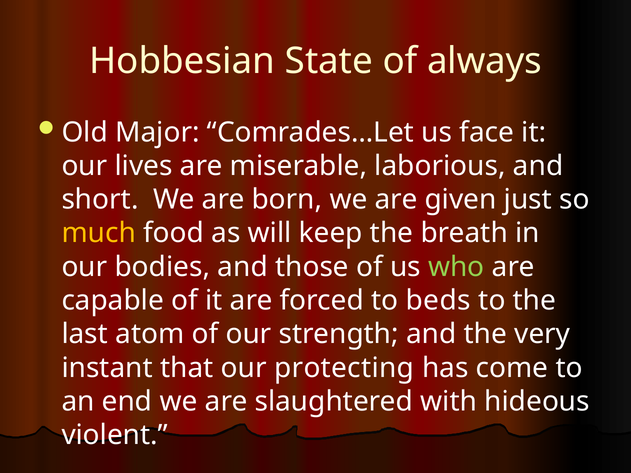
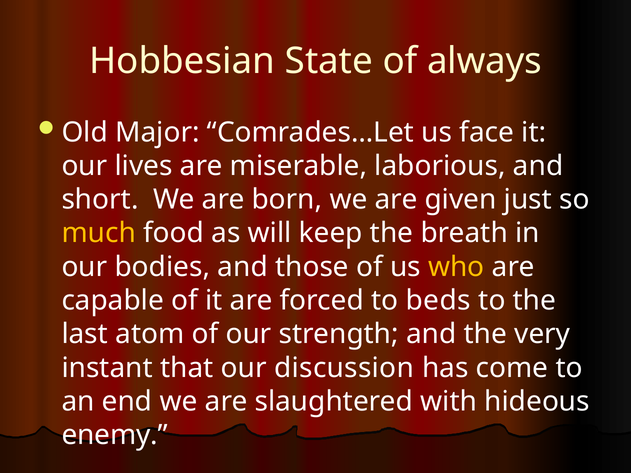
who colour: light green -> yellow (456, 267)
protecting: protecting -> discussion (344, 368)
violent: violent -> enemy (115, 435)
